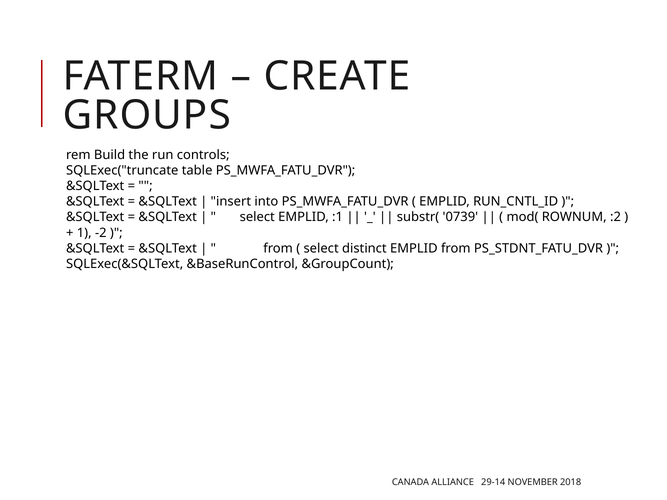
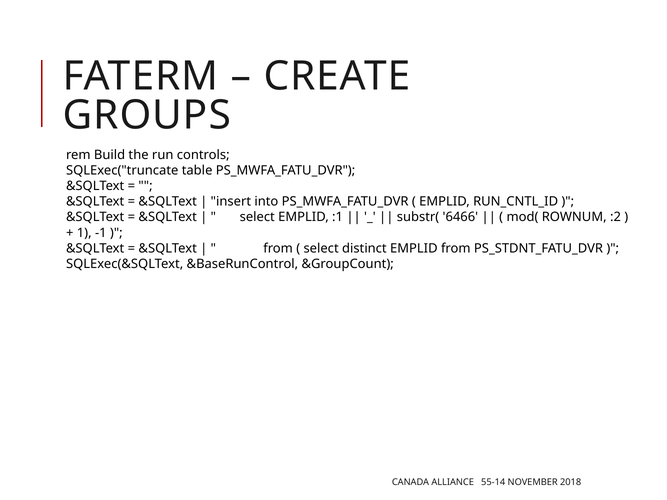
0739: 0739 -> 6466 (460, 217)
-2: -2 -> -1 (101, 233)
29-14: 29-14 -> 55-14 (493, 483)
